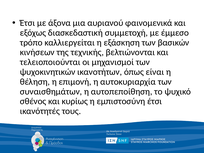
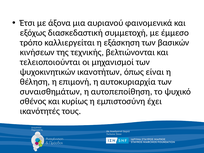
εμπιστοσύνη έτσι: έτσι -> έχει (155, 101)
